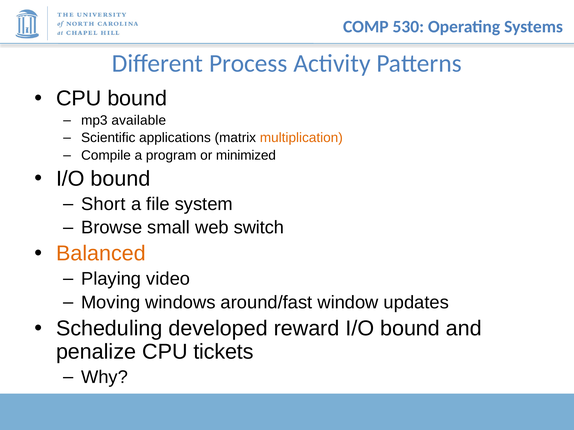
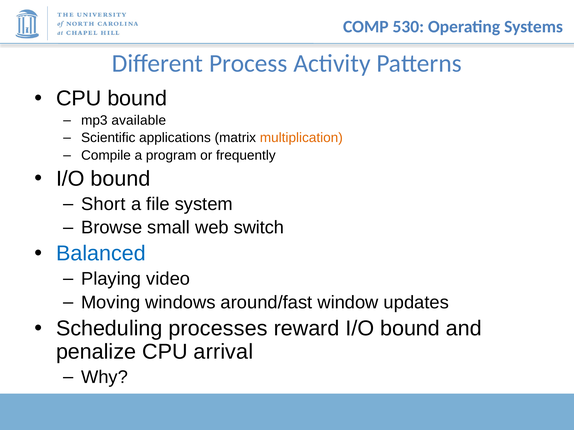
minimized: minimized -> frequently (246, 155)
Balanced colour: orange -> blue (101, 254)
developed: developed -> processes (218, 329)
tickets: tickets -> arrival (223, 352)
